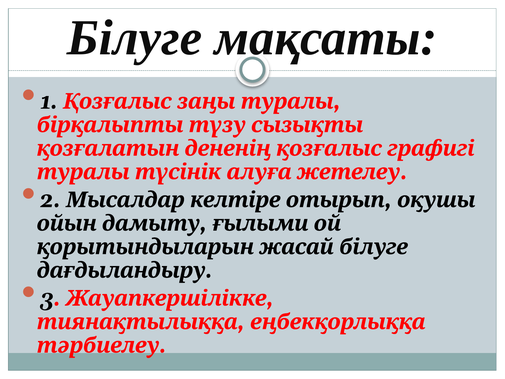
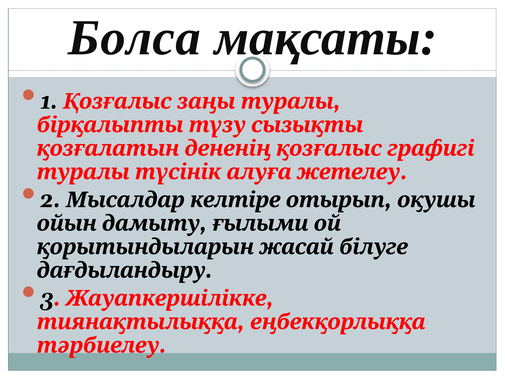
Білуге: Білуге -> Болса (134, 38)
